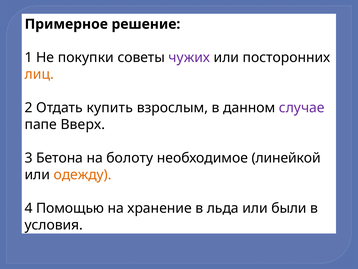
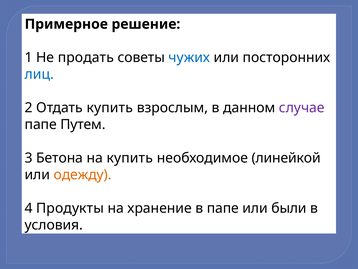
покупки: покупки -> продать (86, 58)
чужих colour: purple -> blue (189, 58)
лиц colour: orange -> blue (39, 74)
Вверх: Вверх -> Путем (83, 124)
на болоту: болоту -> купить (130, 158)
Помощью: Помощью -> Продукты (70, 208)
в льда: льда -> папе (223, 208)
